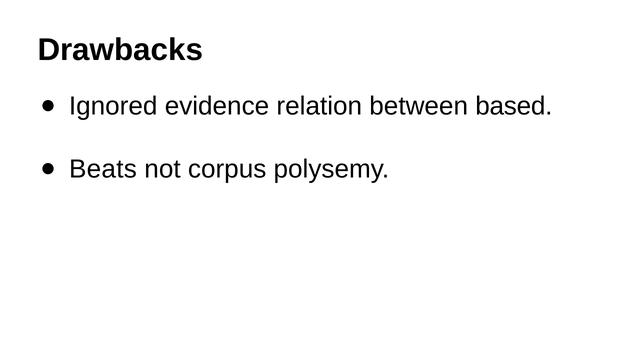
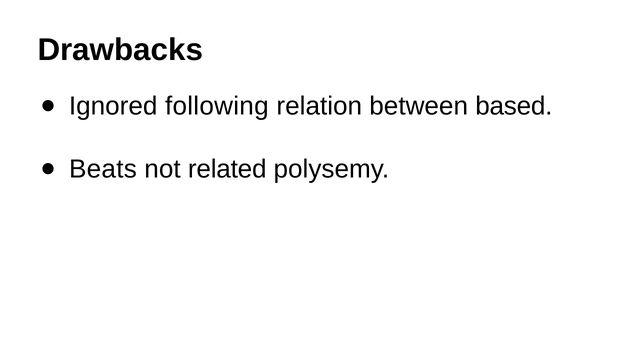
evidence: evidence -> following (217, 106)
corpus: corpus -> related (227, 169)
